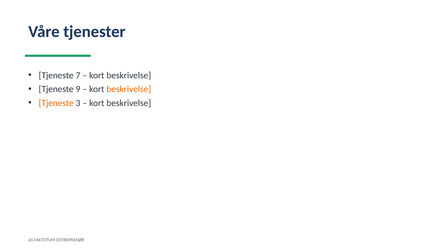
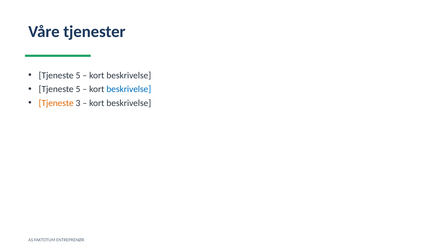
7: 7 -> 5 (78, 75)
9: 9 -> 5 (78, 89)
beskrivelse colour: orange -> blue (129, 89)
